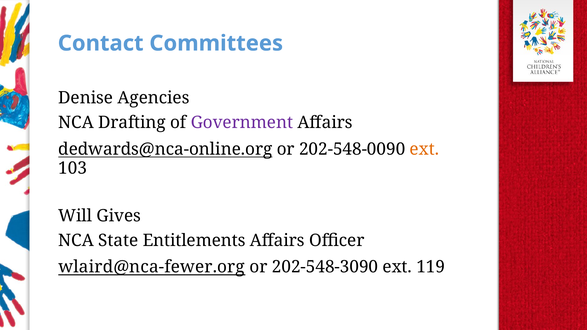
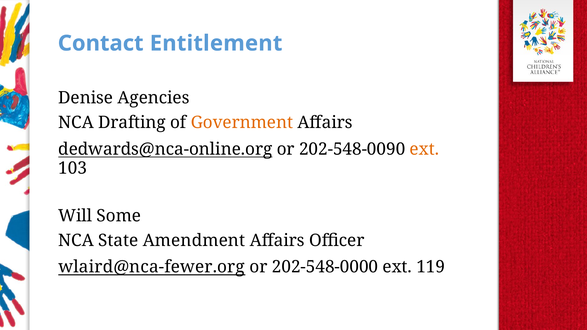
Committees: Committees -> Entitlement (216, 43)
Government colour: purple -> orange (242, 123)
Gives: Gives -> Some (119, 216)
Entitlements: Entitlements -> Amendment (194, 241)
202-548-3090: 202-548-3090 -> 202-548-0000 (325, 267)
